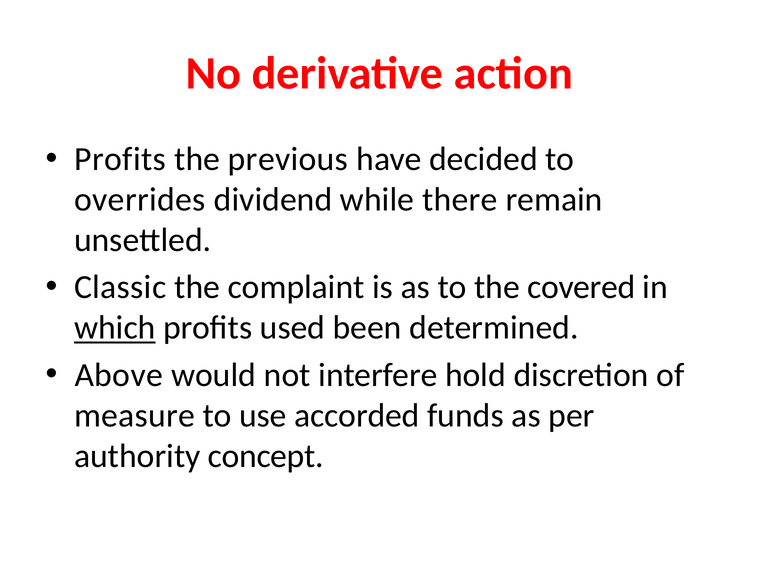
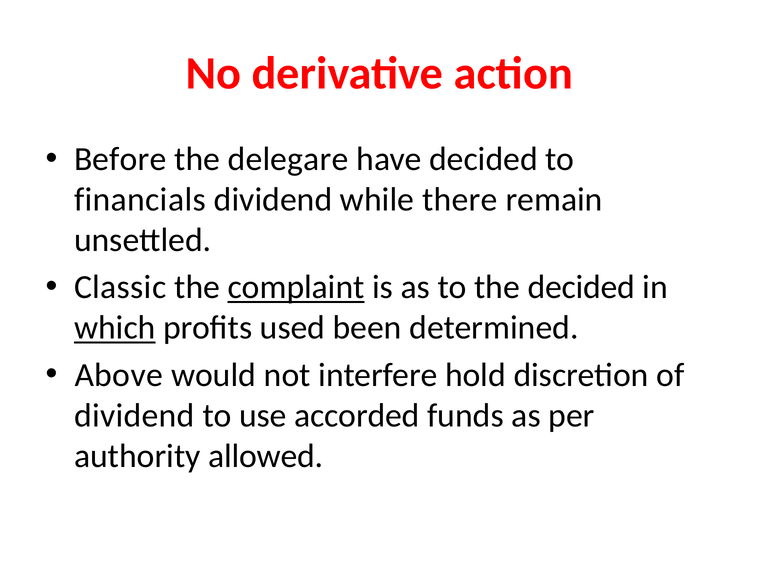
Profits: Profits -> Before (120, 159)
previous: previous -> delegare (288, 159)
overrides: overrides -> financials (140, 200)
complaint underline: none -> present (296, 287)
the covered: covered -> decided (581, 287)
measure: measure -> dividend (134, 416)
concept: concept -> allowed (266, 456)
